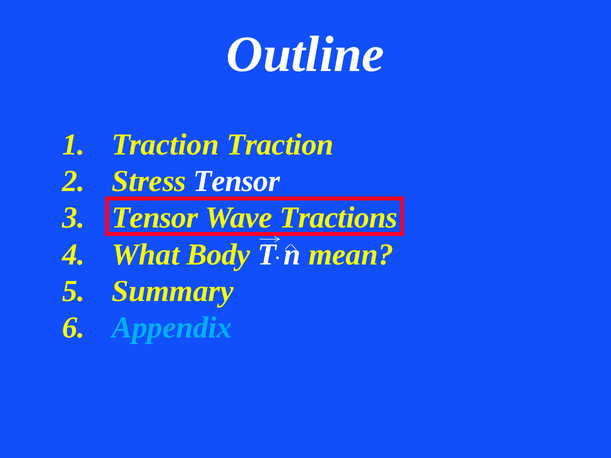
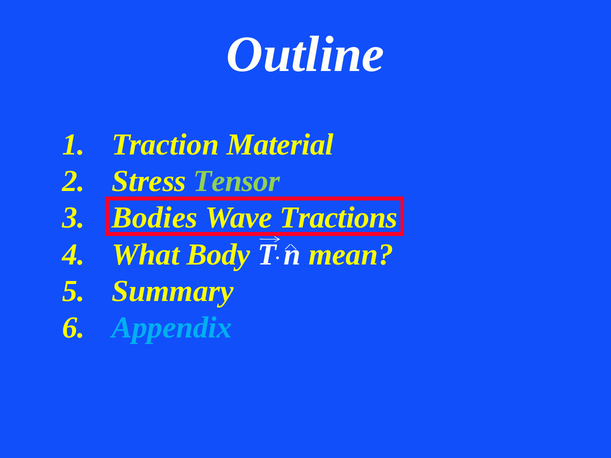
Traction Traction: Traction -> Material (280, 145)
Tensor colour: white -> light green (237, 181)
Tensor: Tensor -> Bodies (155, 218)
